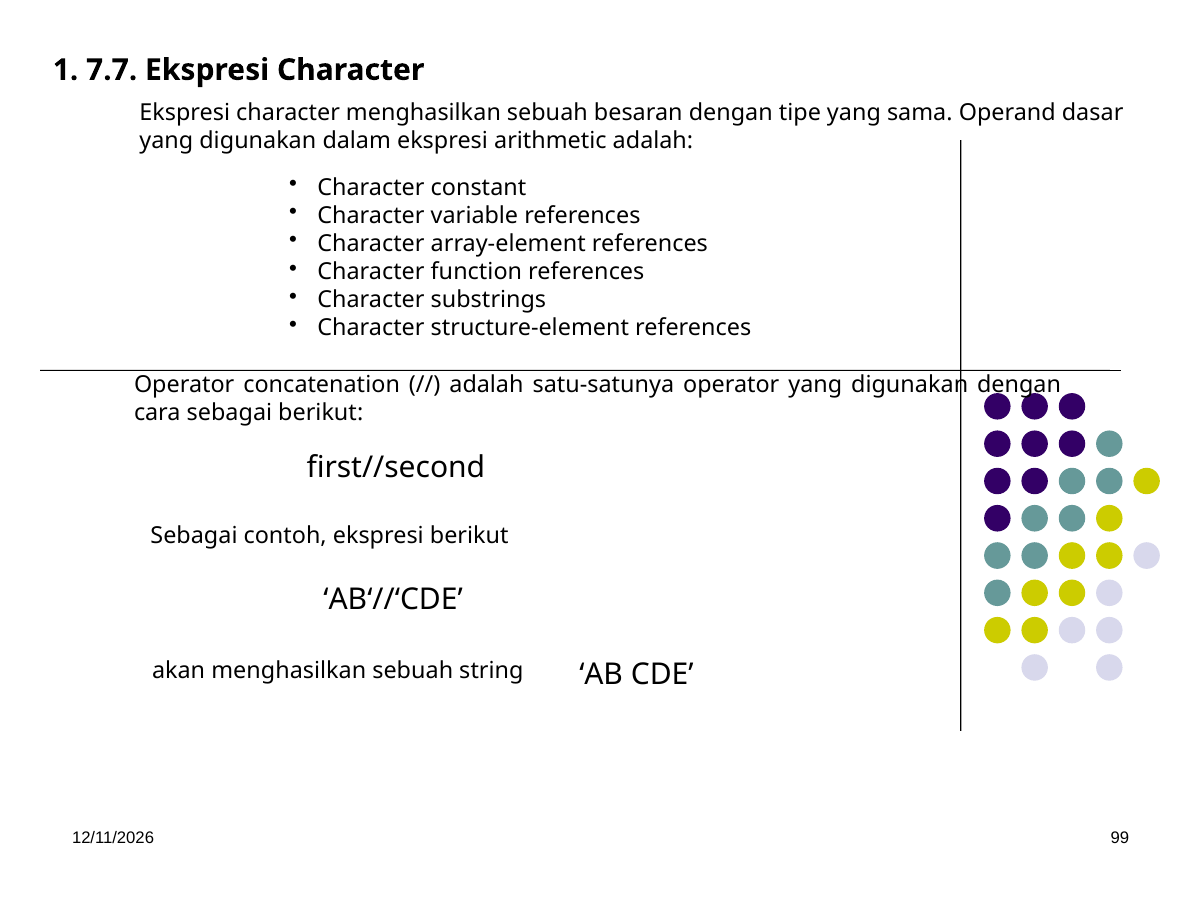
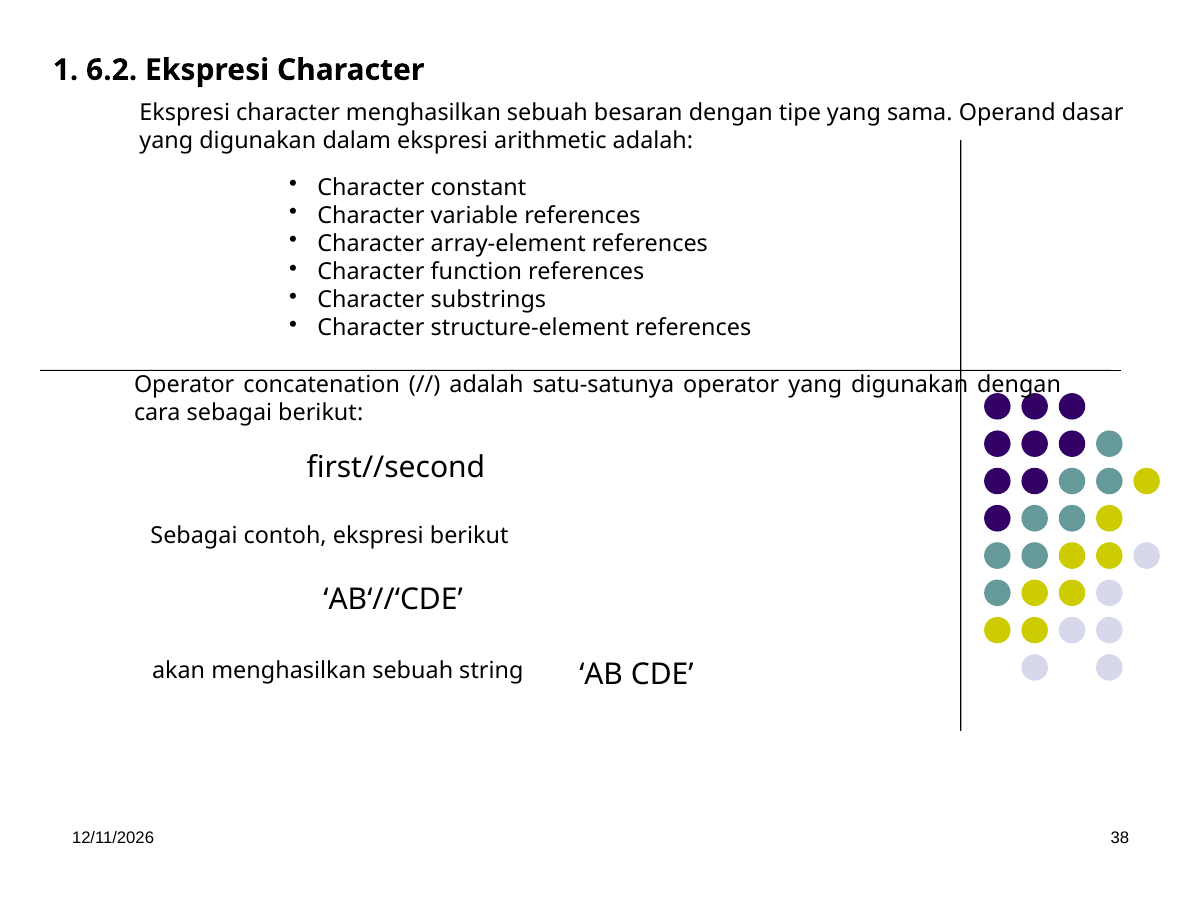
7.7: 7.7 -> 6.2 (112, 70)
99: 99 -> 38 (1120, 837)
